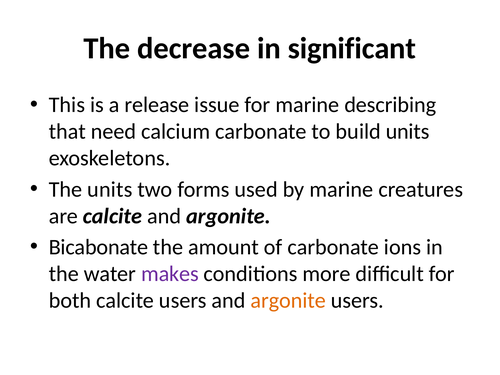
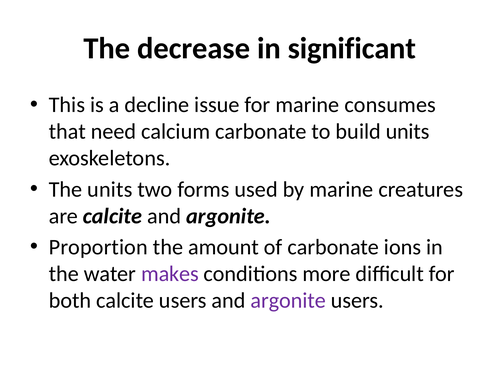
release: release -> decline (157, 105)
describing: describing -> consumes (390, 105)
Bicabonate: Bicabonate -> Proportion (98, 247)
argonite colour: orange -> purple (288, 301)
